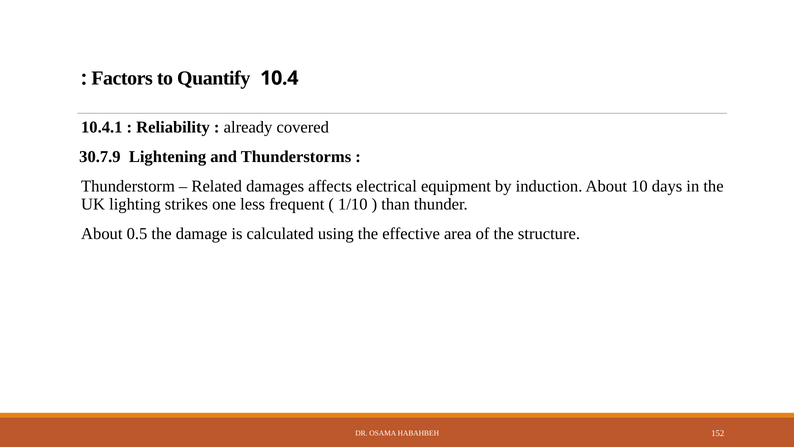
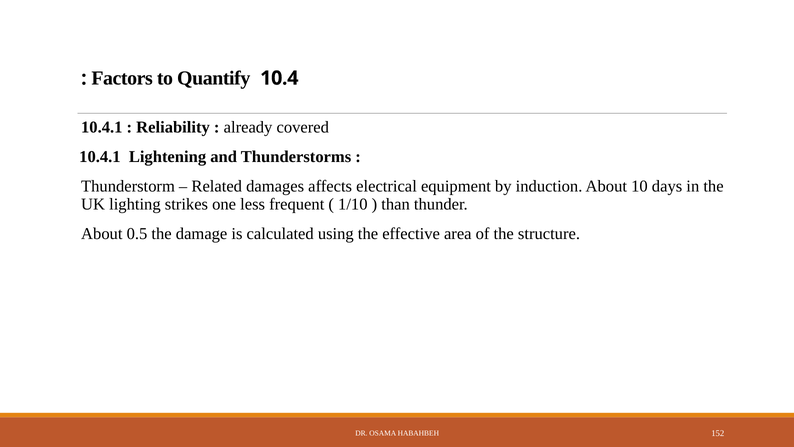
30.7.9: 30.7.9 -> 10.4.1 (100, 157)
